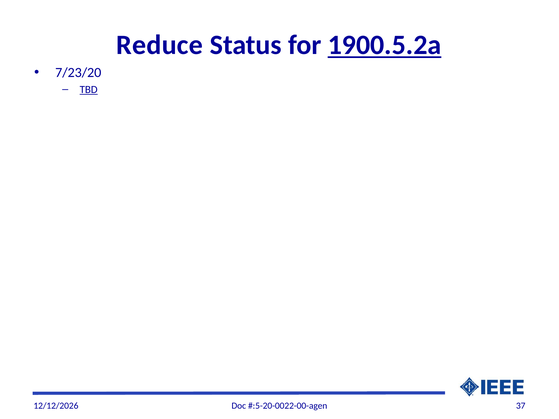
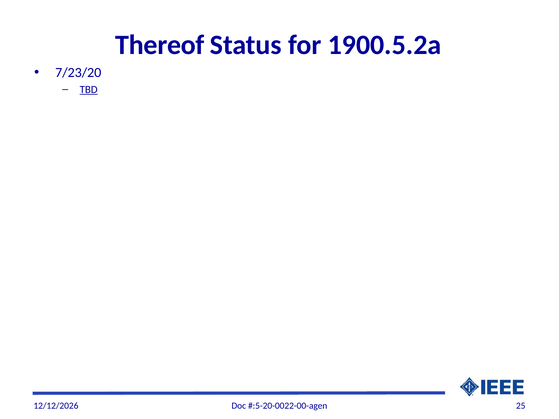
Reduce: Reduce -> Thereof (160, 45)
1900.5.2a underline: present -> none (385, 45)
37: 37 -> 25 (521, 406)
